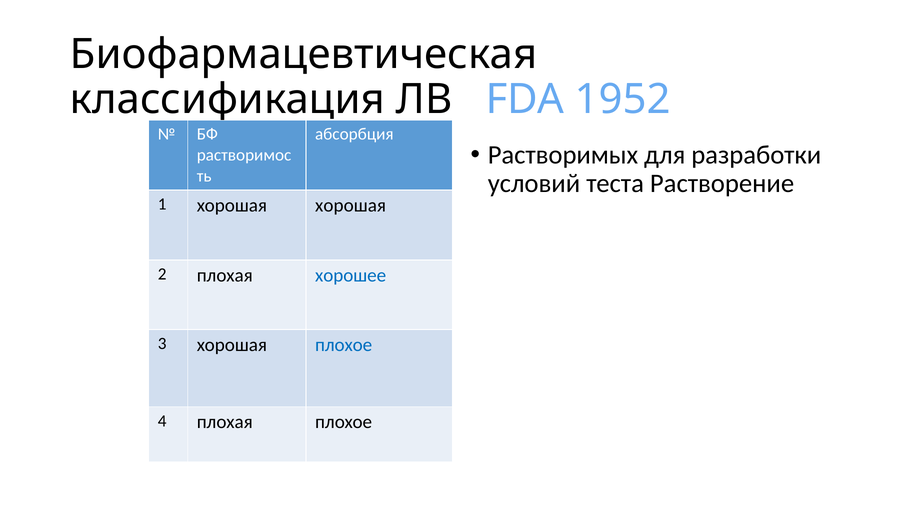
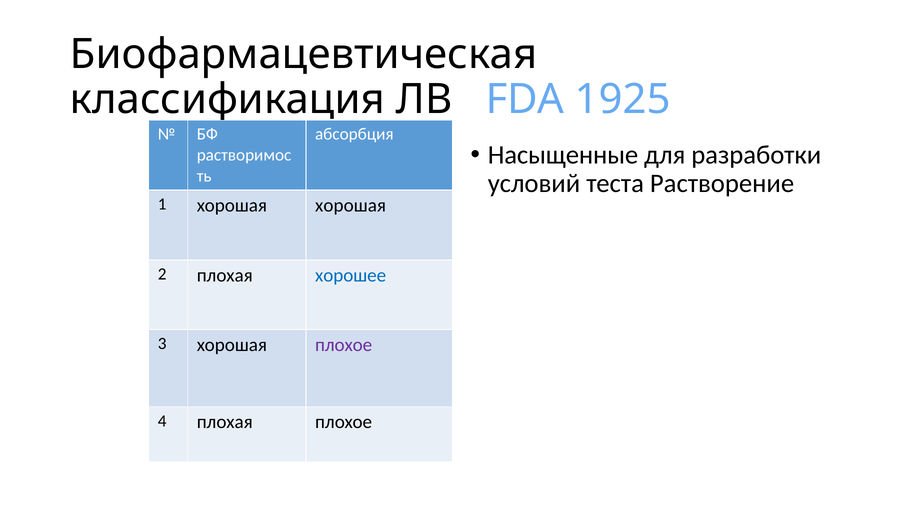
1952: 1952 -> 1925 (623, 100)
Растворимых: Растворимых -> Насыщенные (563, 155)
плохое colour: blue -> purple (344, 345)
